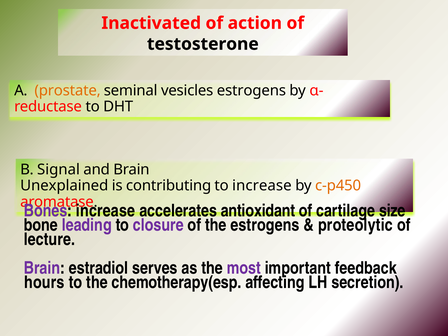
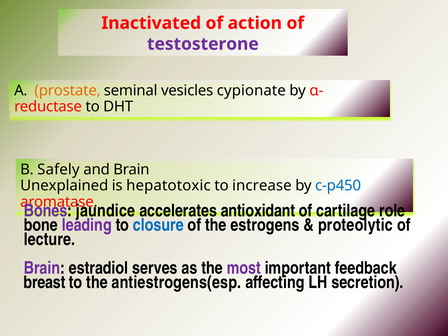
testosterone colour: black -> purple (203, 44)
vesicles estrogens: estrogens -> cypionate (251, 91)
Signal: Signal -> Safely (58, 169)
contributing: contributing -> hepatotoxic (168, 186)
c-p450 colour: orange -> blue (338, 186)
increase: increase -> jaundice (106, 211)
size: size -> role (392, 211)
closure colour: purple -> blue (158, 225)
hours: hours -> breast (44, 282)
chemotherapy(esp: chemotherapy(esp -> antiestrogens(esp (176, 282)
